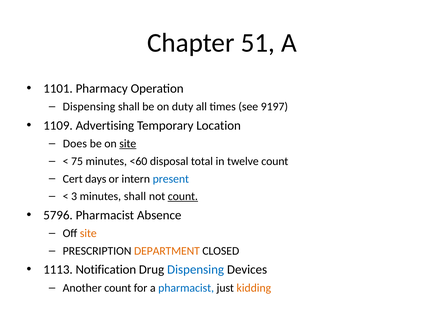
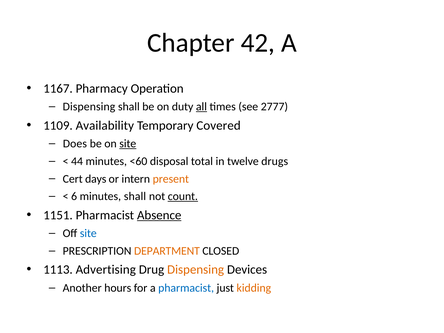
51: 51 -> 42 (258, 43)
1101: 1101 -> 1167 (58, 89)
all underline: none -> present (201, 107)
9197: 9197 -> 2777 (274, 107)
Advertising: Advertising -> Availability (105, 126)
Location: Location -> Covered (219, 126)
75: 75 -> 44 (77, 161)
twelve count: count -> drugs (275, 161)
present colour: blue -> orange (171, 179)
3: 3 -> 6 (74, 196)
5796: 5796 -> 1151 (58, 215)
Absence underline: none -> present (159, 215)
site colour: orange -> blue (88, 233)
Notification: Notification -> Advertising (106, 270)
Dispensing colour: blue -> orange (196, 270)
Another count: count -> hours (118, 288)
